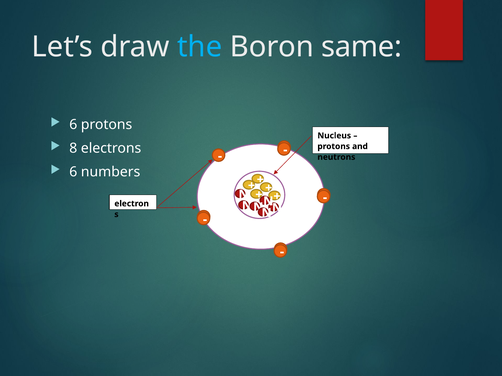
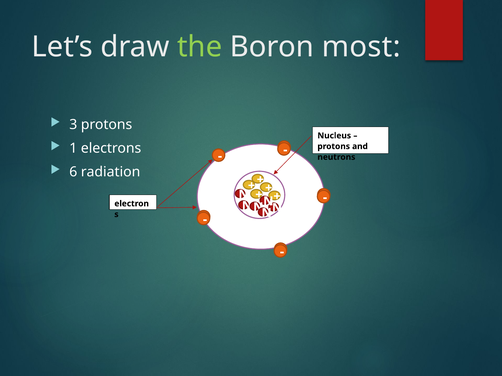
the colour: light blue -> light green (200, 47)
same: same -> most (361, 47)
6: 6 -> 3 (73, 125)
8: 8 -> 1 (73, 148)
numbers: numbers -> radiation (111, 172)
